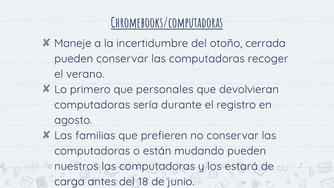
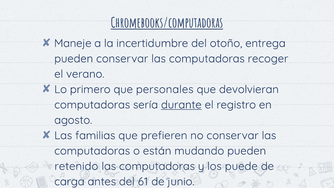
cerrada: cerrada -> entrega (265, 43)
durante underline: none -> present (181, 105)
nuestros: nuestros -> retenido (76, 166)
estará: estará -> puede (241, 166)
18: 18 -> 61 (143, 181)
